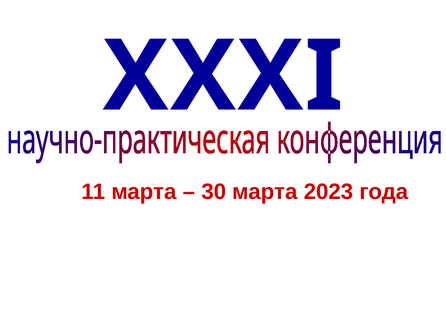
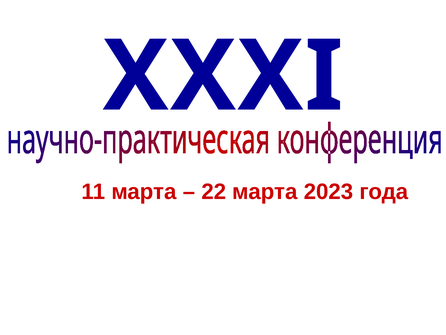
30: 30 -> 22 (214, 192)
